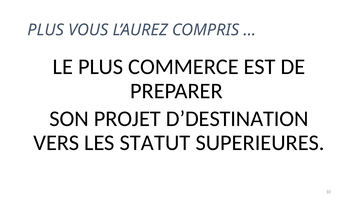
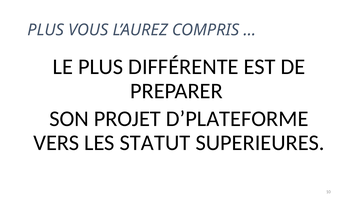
COMMERCE: COMMERCE -> DIFFÉRENTE (183, 67)
D’DESTINATION: D’DESTINATION -> D’PLATEFORME (237, 119)
